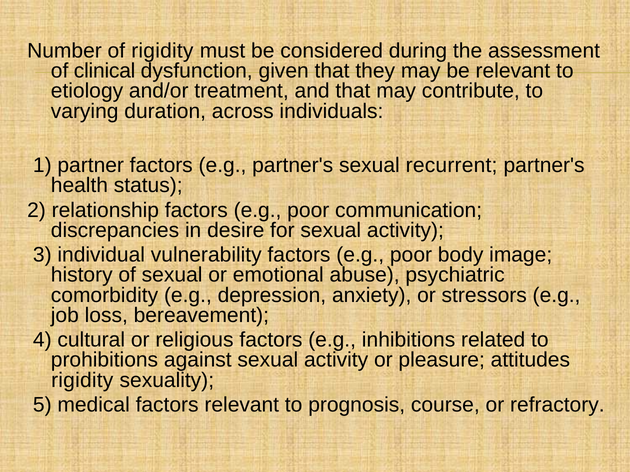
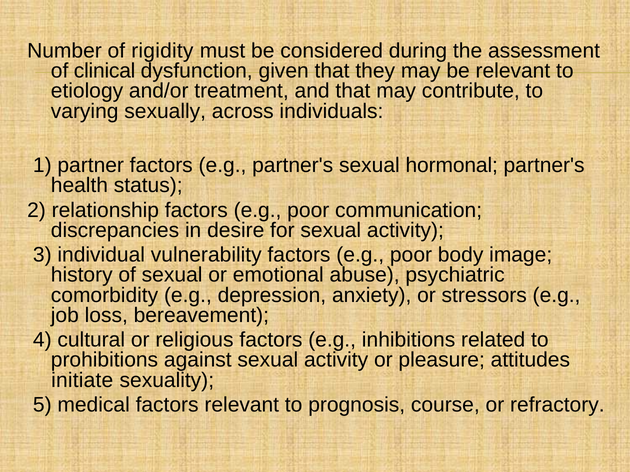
duration: duration -> sexually (165, 111)
recurrent: recurrent -> hormonal (452, 166)
rigidity: rigidity -> initiate (82, 381)
